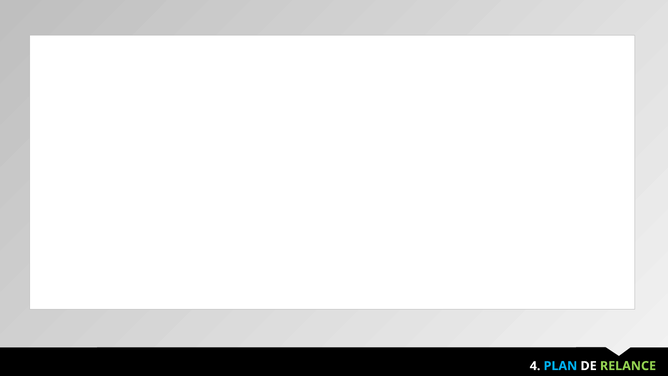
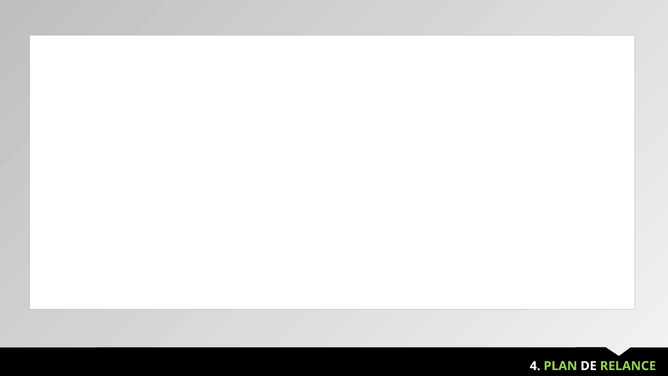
PLAN colour: light blue -> light green (560, 366)
